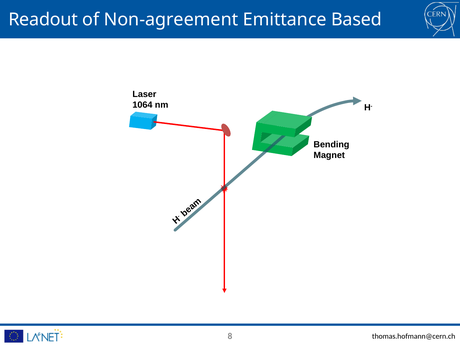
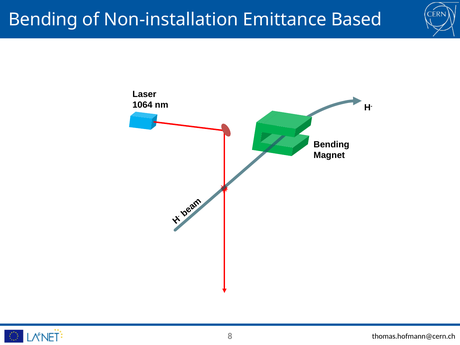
Readout: Readout -> Bending (43, 20)
Non-agreement: Non-agreement -> Non-installation (171, 20)
